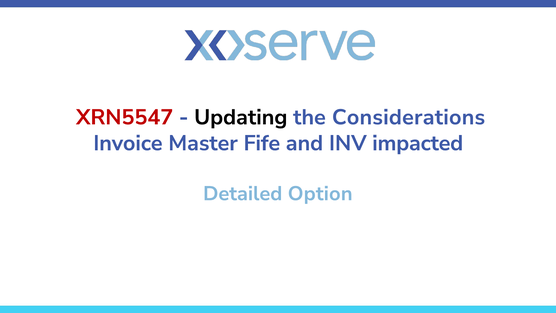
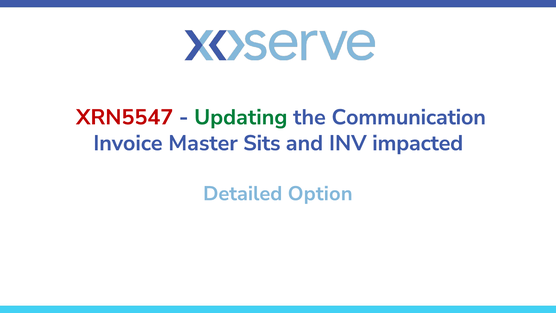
Updating colour: black -> green (241, 117)
Considerations: Considerations -> Communication (409, 117)
Fife: Fife -> Sits (262, 143)
